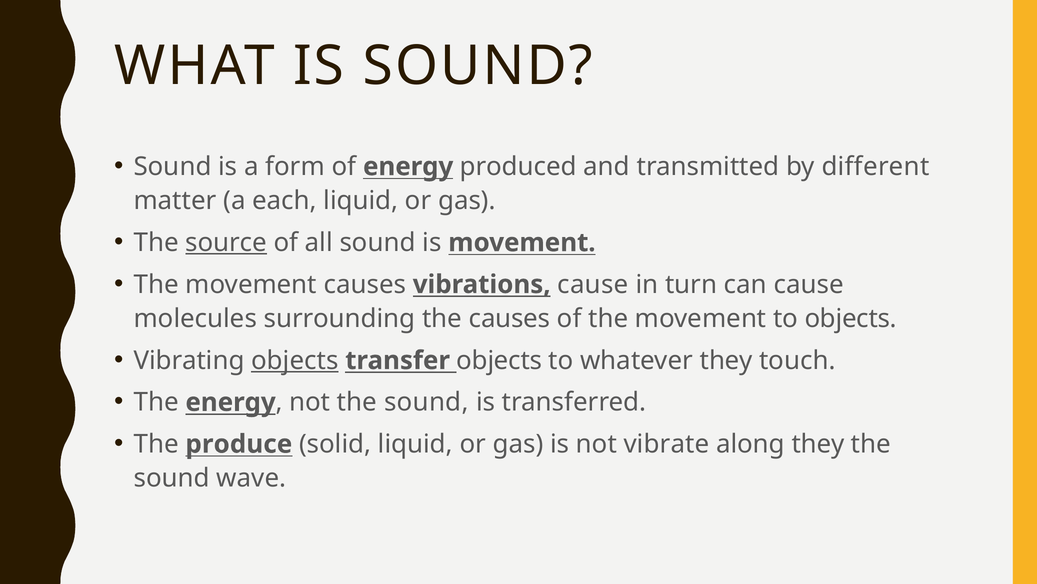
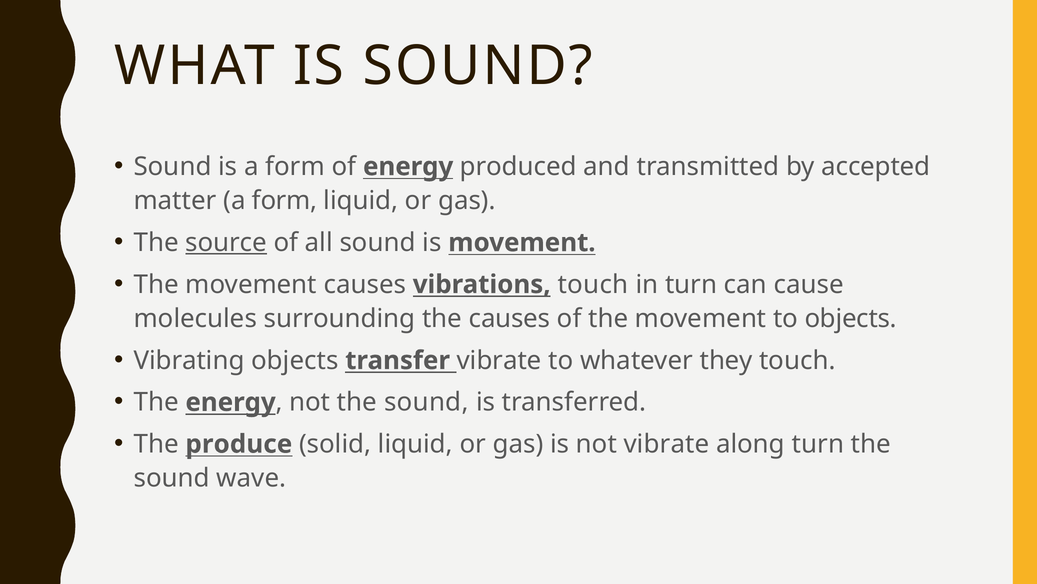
different: different -> accepted (876, 166)
matter a each: each -> form (285, 201)
vibrations cause: cause -> touch (593, 284)
objects underline: present -> none (295, 360)
transfer objects: objects -> vibrate (499, 360)
along they: they -> turn (818, 444)
